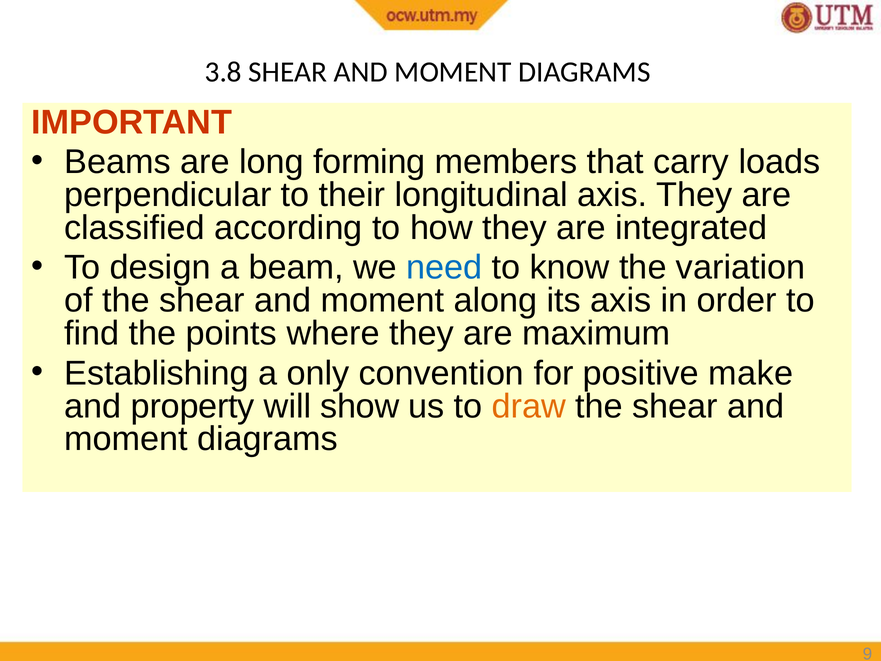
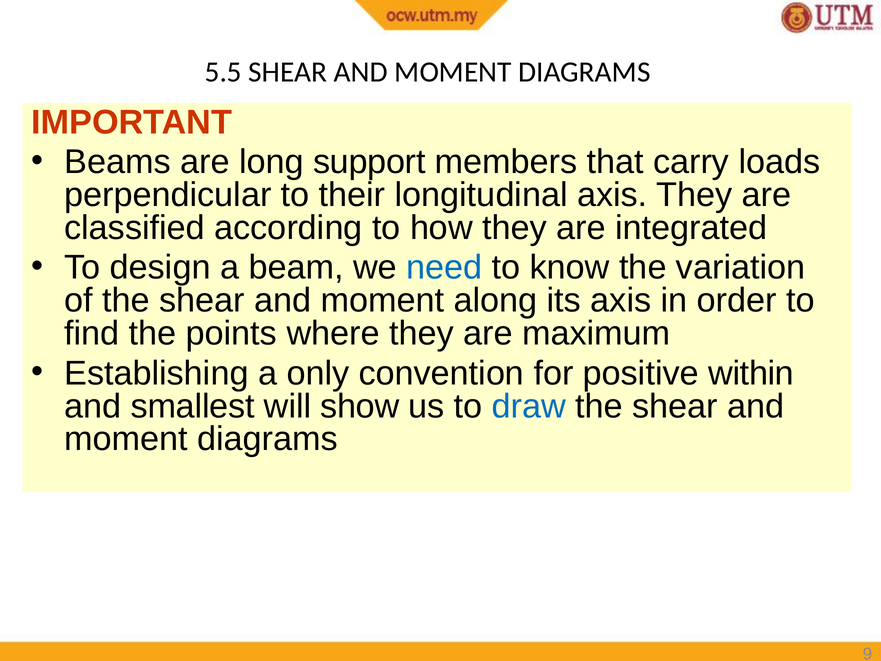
3.8: 3.8 -> 5.5 (223, 72)
forming: forming -> support (369, 162)
make: make -> within (751, 373)
property: property -> smallest (193, 406)
draw colour: orange -> blue (529, 406)
